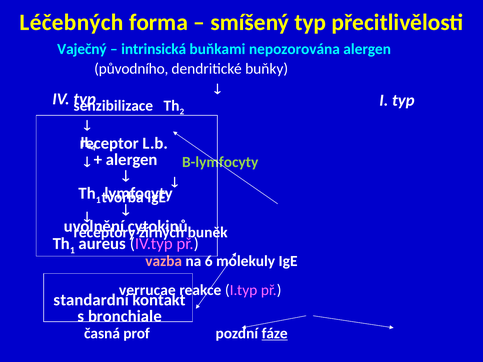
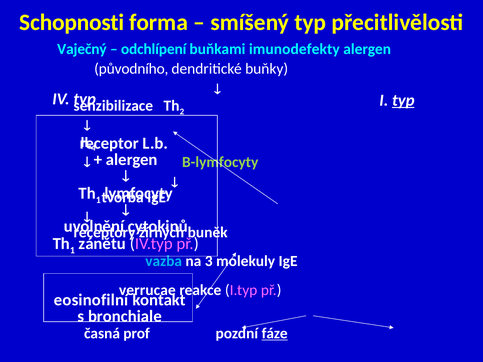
Léčebných: Léčebných -> Schopnosti (72, 23)
intrinsická: intrinsická -> odchlípení (154, 49)
nepozorována: nepozorována -> imunodefekty (294, 49)
typ underline: none -> present (403, 100)
aureus: aureus -> zánětu (102, 244)
vazba colour: pink -> light blue (164, 261)
6: 6 -> 3 (209, 261)
standardní: standardní -> eosinofilní (91, 300)
